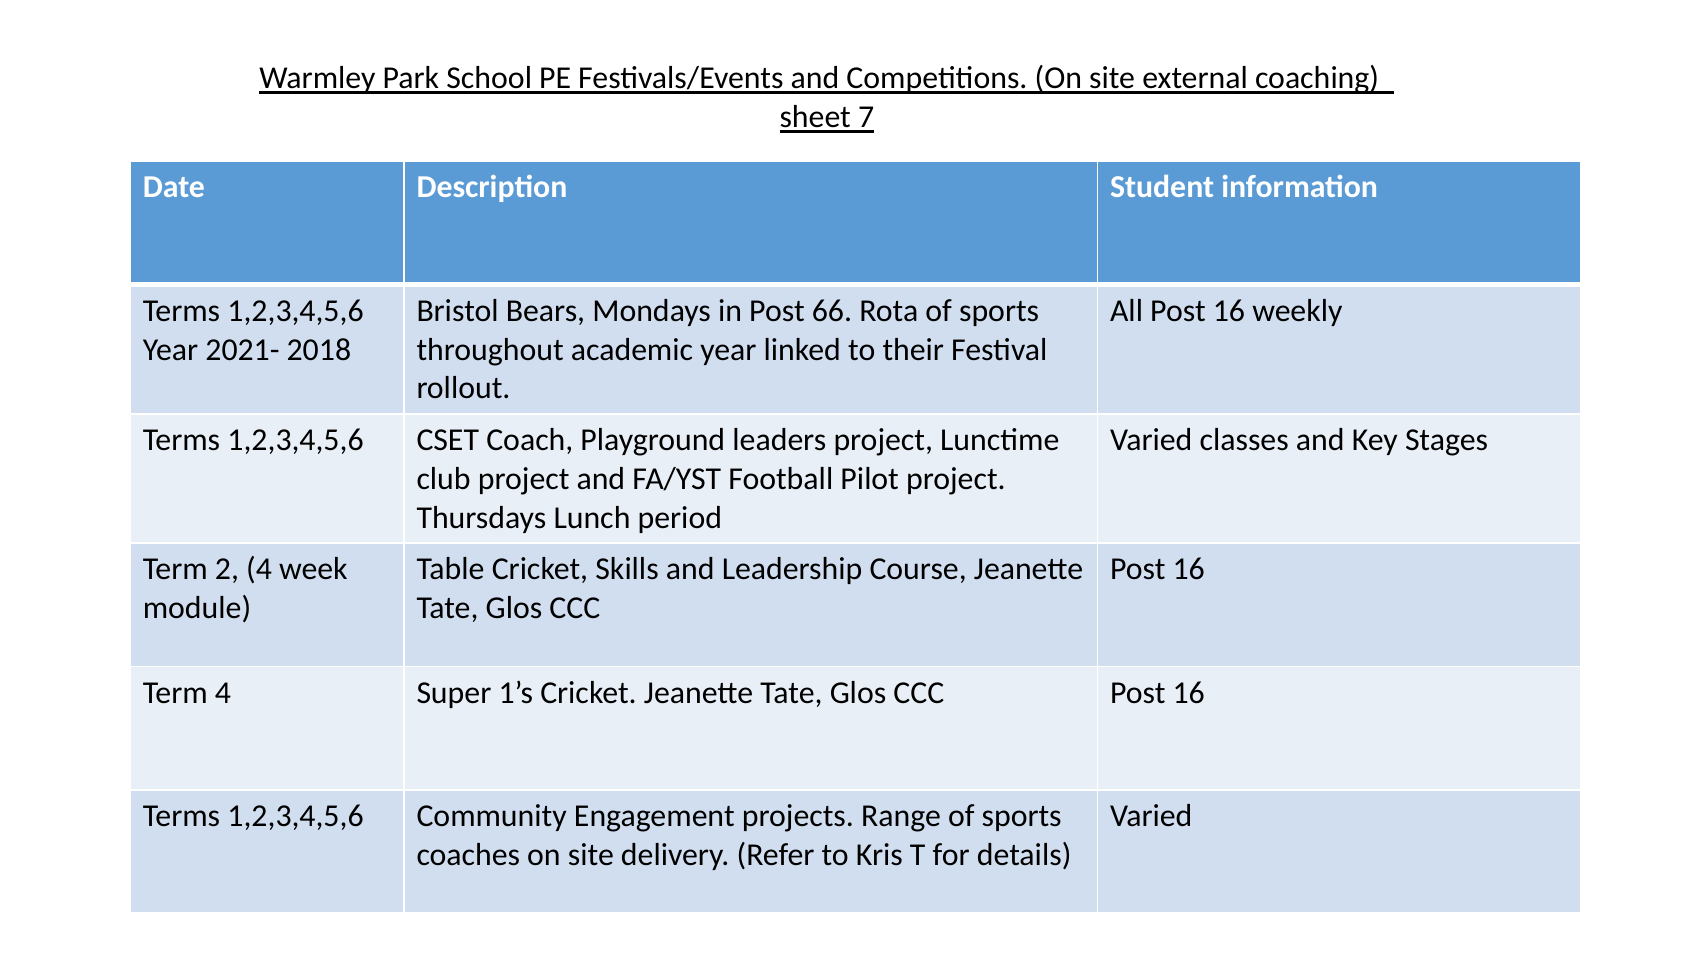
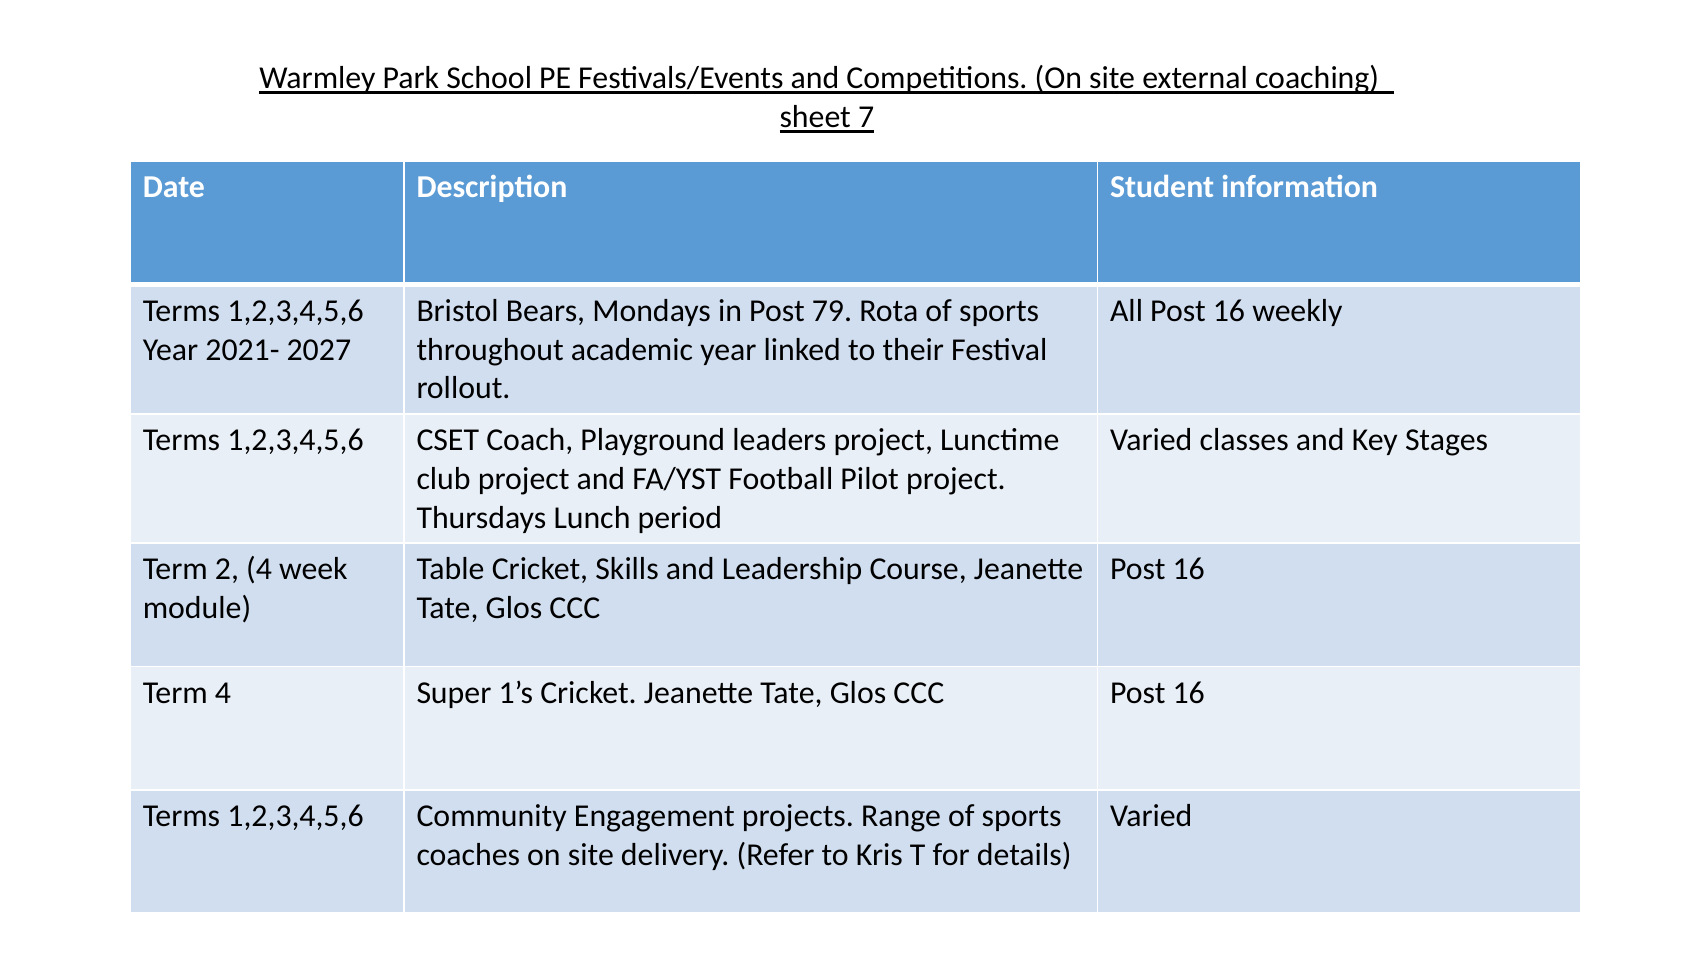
66: 66 -> 79 (832, 311)
2018: 2018 -> 2027 (319, 350)
